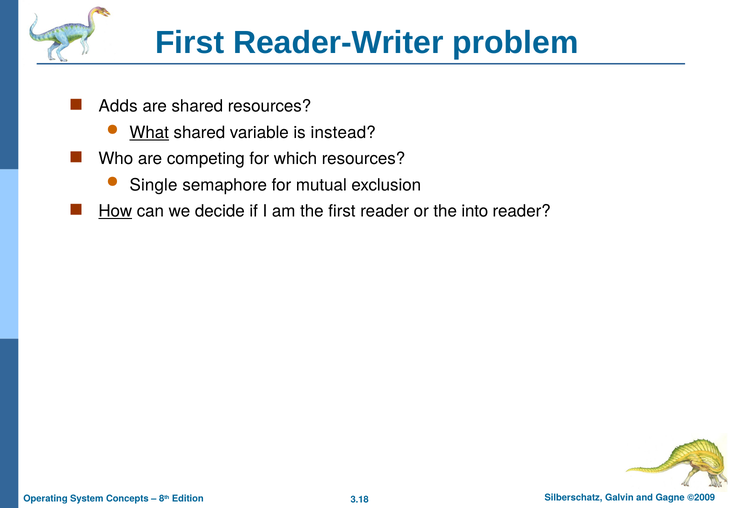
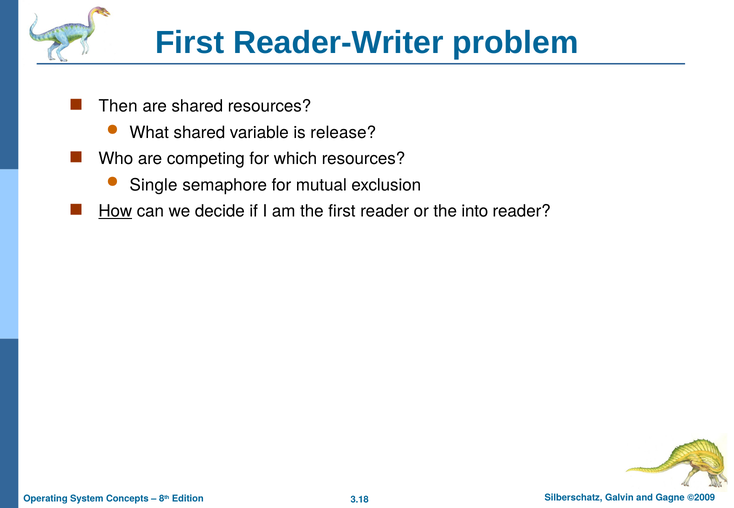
Adds: Adds -> Then (118, 106)
What underline: present -> none (149, 133)
instead: instead -> release (343, 133)
